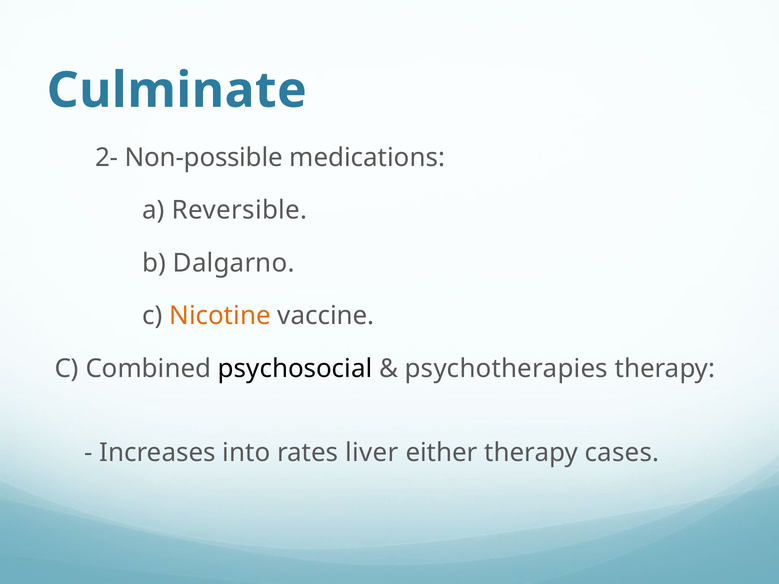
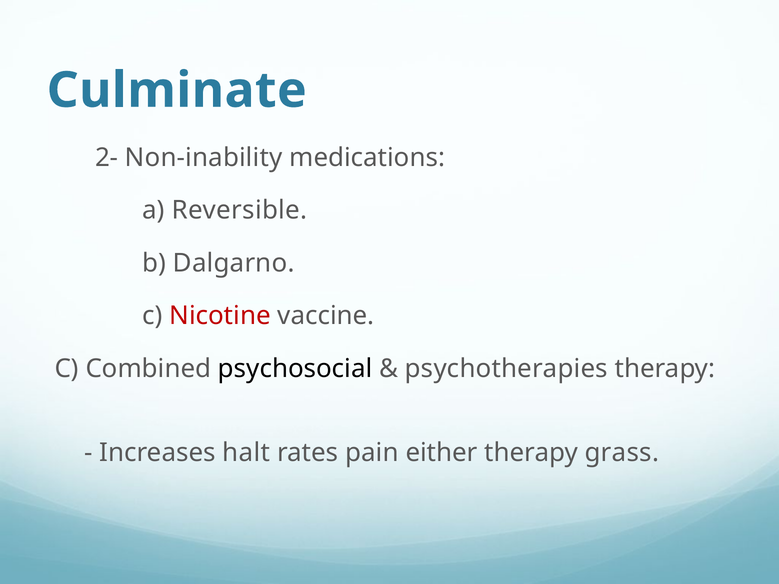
Non-possible: Non-possible -> Non-inability (204, 158)
Nicotine colour: orange -> red (220, 316)
into: into -> halt (246, 453)
liver: liver -> pain (372, 453)
cases: cases -> grass (622, 453)
